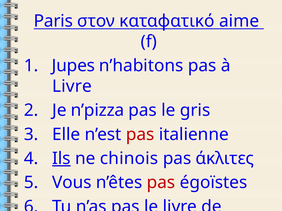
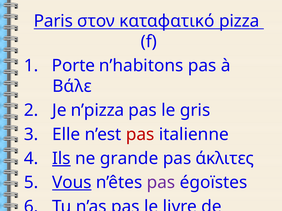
aime: aime -> pizza (239, 21)
Jupes: Jupes -> Porte (73, 66)
Livre: Livre -> Βάλε (72, 86)
chinois: chinois -> grande (129, 159)
Vous underline: none -> present (72, 183)
pas colour: red -> purple (161, 183)
